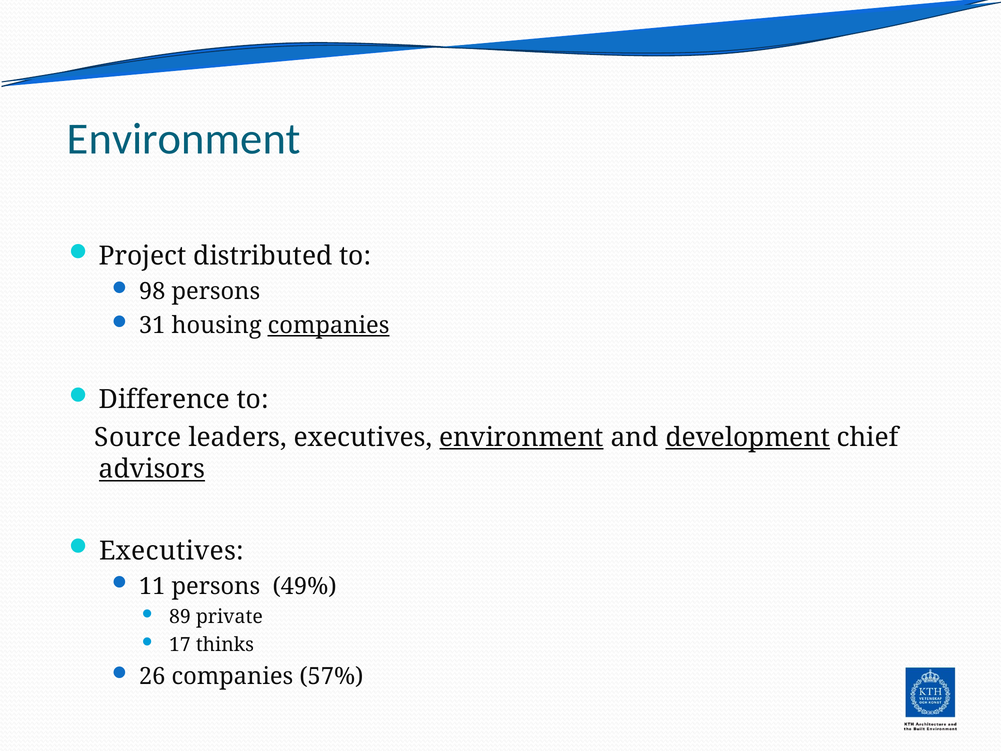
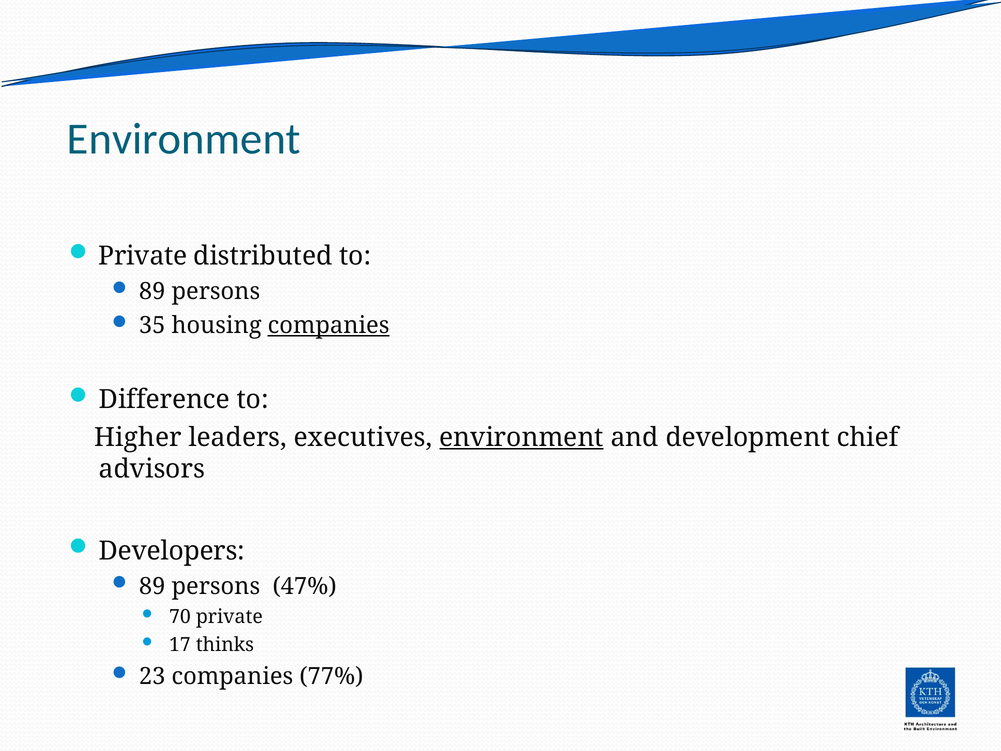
Project: Project -> Private (143, 256)
98: 98 -> 89 (152, 292)
31: 31 -> 35 (152, 325)
Source: Source -> Higher (138, 437)
development underline: present -> none (748, 437)
advisors underline: present -> none (152, 469)
Executives: Executives -> Developers (172, 551)
11: 11 -> 89 (152, 586)
49%: 49% -> 47% (305, 586)
89: 89 -> 70 (180, 616)
26: 26 -> 23 (152, 676)
57%: 57% -> 77% (331, 676)
